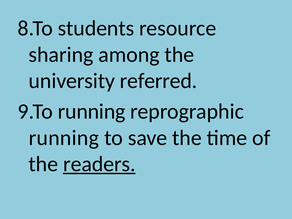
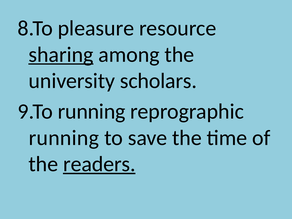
students: students -> pleasure (96, 28)
sharing underline: none -> present (61, 55)
referred: referred -> scholars (158, 81)
